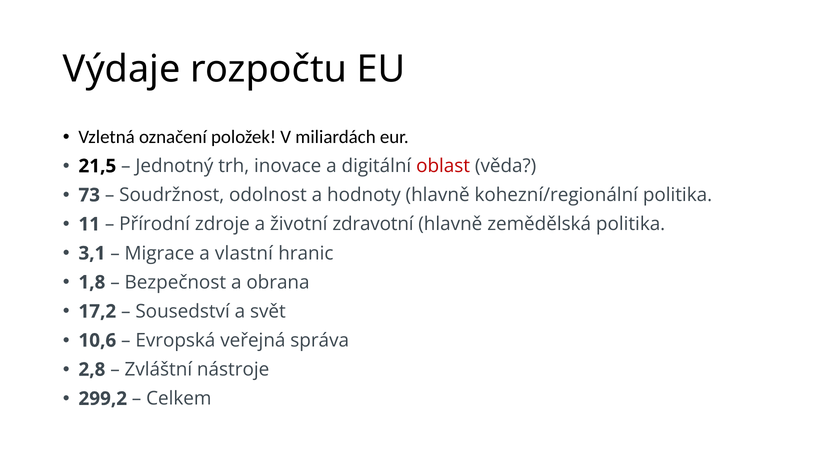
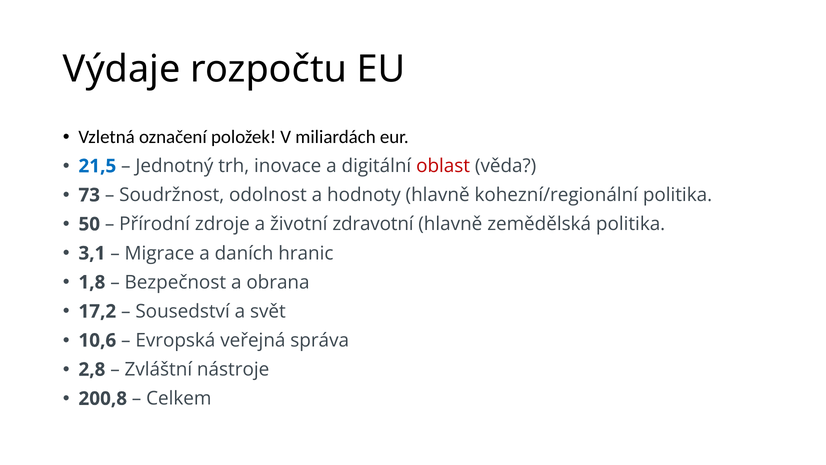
21,5 colour: black -> blue (97, 166)
11: 11 -> 50 (89, 224)
vlastní: vlastní -> daních (244, 253)
299,2: 299,2 -> 200,8 (103, 398)
